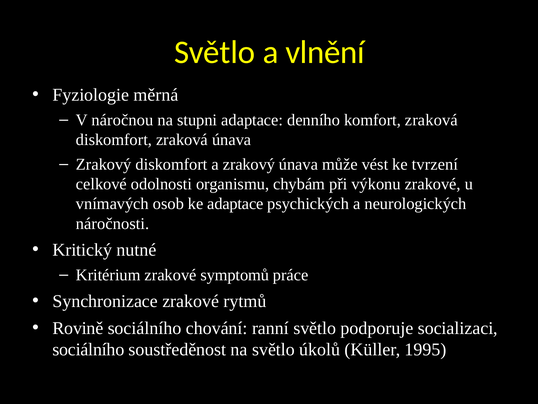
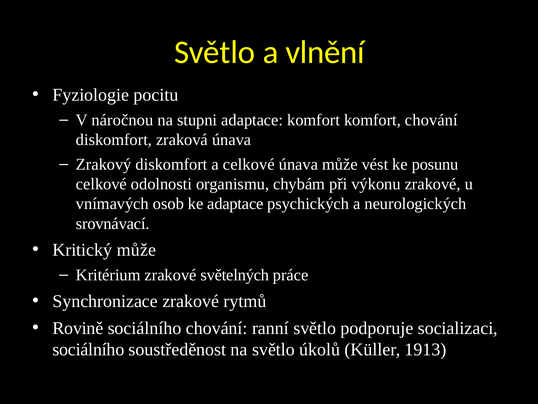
měrná: měrná -> pocitu (156, 95)
adaptace denního: denního -> komfort (314, 120)
komfort zraková: zraková -> chování (431, 120)
a zrakový: zrakový -> celkové (249, 164)
tvrzení: tvrzení -> posunu (435, 164)
náročnosti: náročnosti -> srovnávací (113, 223)
Kritický nutné: nutné -> může (136, 249)
symptomů: symptomů -> světelných (235, 275)
1995: 1995 -> 1913 (426, 349)
